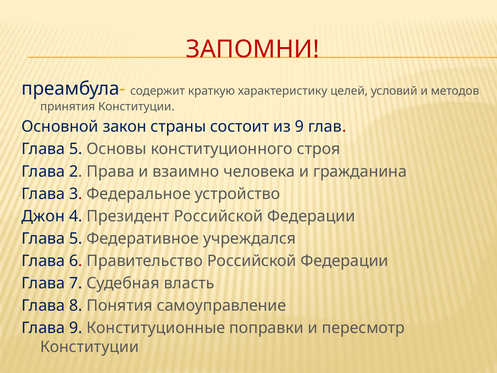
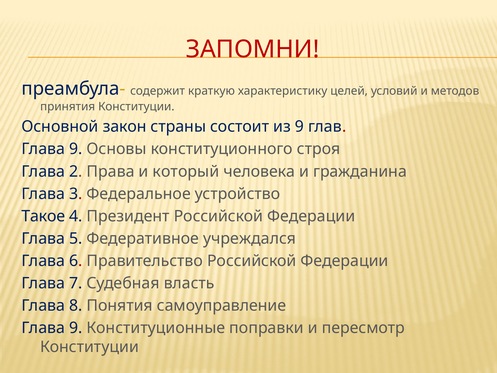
5: 5 -> 9 (76, 149)
взаимно: взаимно -> который (186, 171)
Джон: Джон -> Такое (43, 216)
